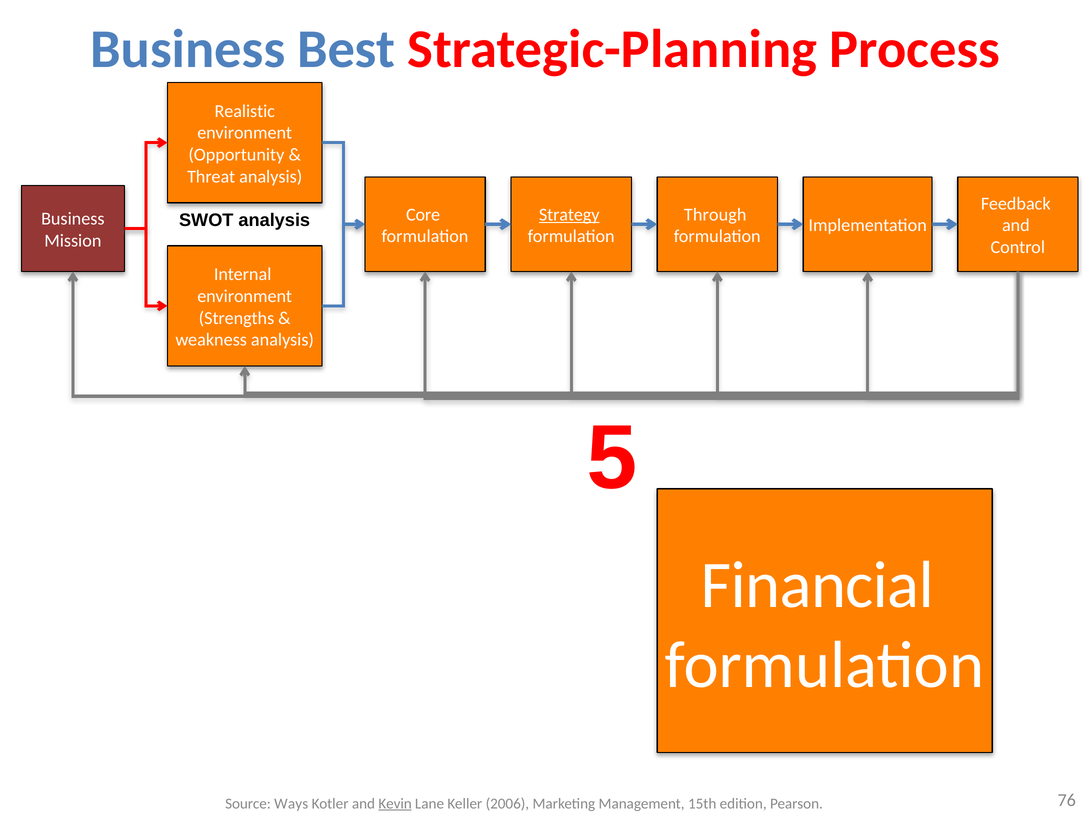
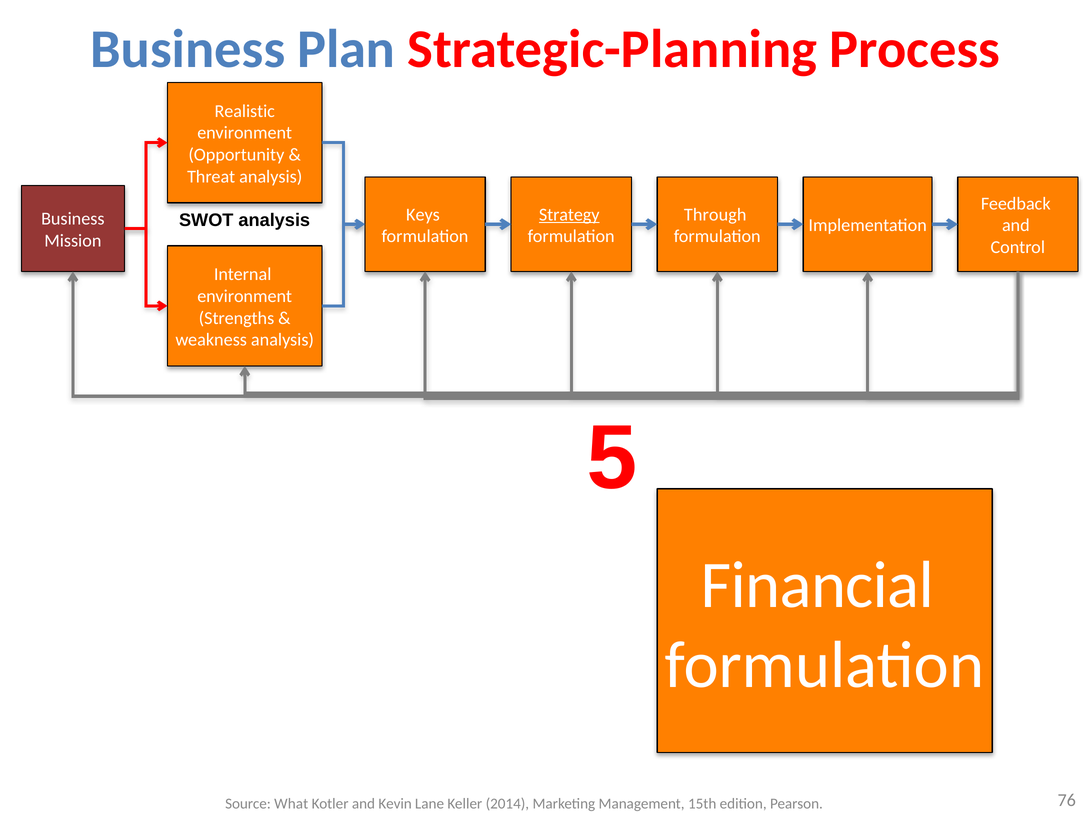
Best: Best -> Plan (346, 49)
Core: Core -> Keys (423, 215)
Ways: Ways -> What (291, 804)
Kevin underline: present -> none (395, 804)
2006: 2006 -> 2014 (507, 804)
